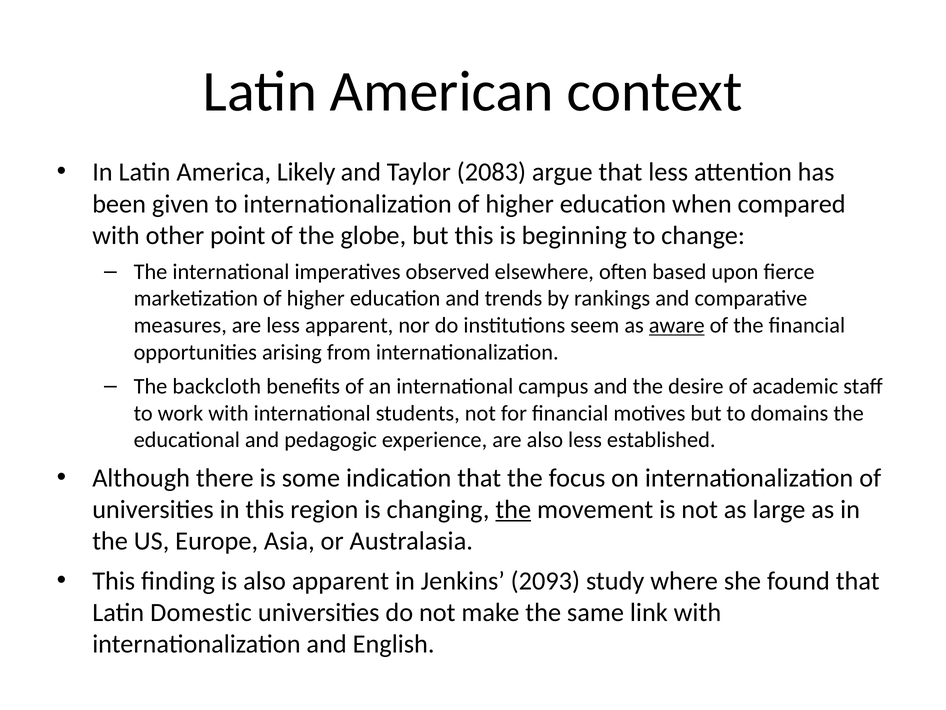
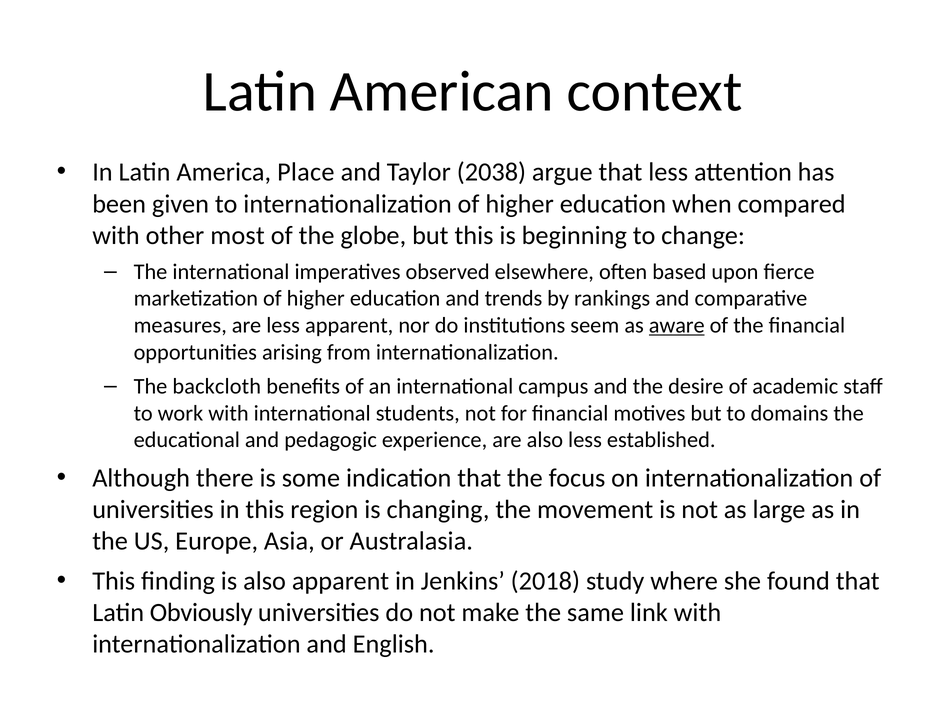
Likely: Likely -> Place (306, 172)
2083: 2083 -> 2038 (491, 172)
point: point -> most (238, 235)
the underline: present -> none (513, 509)
2093: 2093 -> 2018 (545, 581)
Domestic: Domestic -> Obviously (201, 612)
